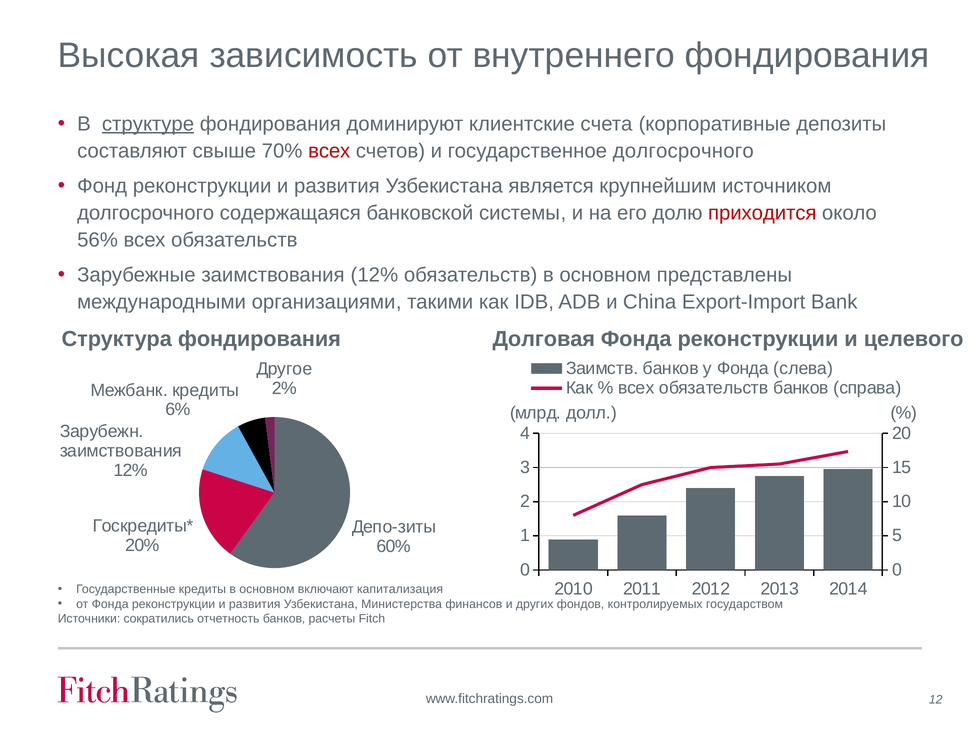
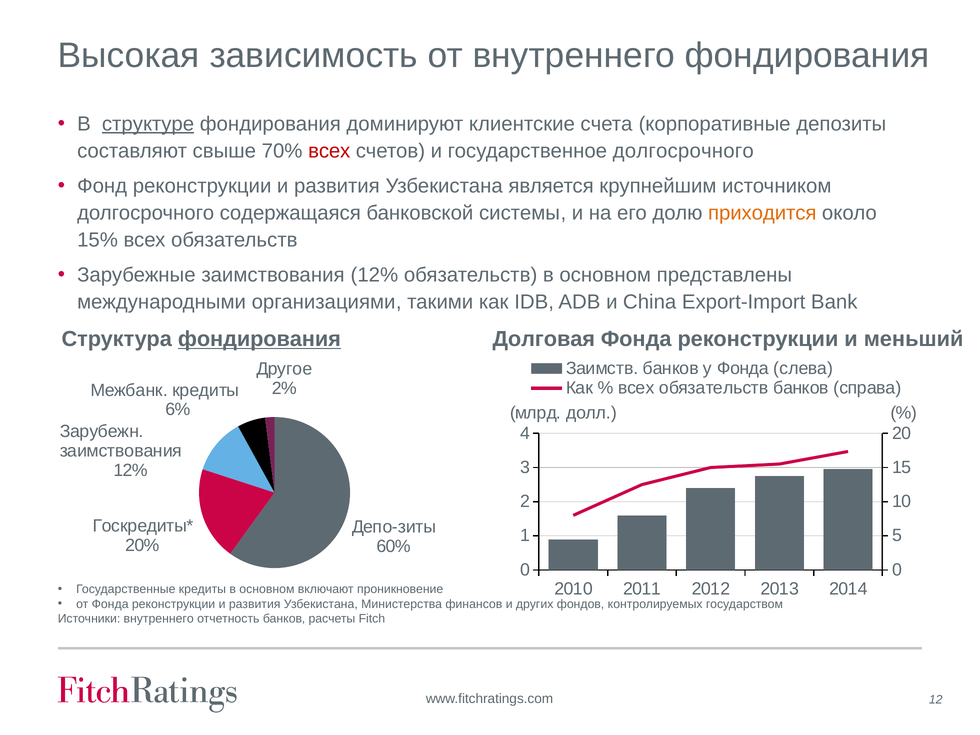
приходится colour: red -> orange (762, 213)
56%: 56% -> 15% (98, 240)
фондирования underline: none -> present (259, 339)
целевого: целевого -> меньший (914, 339)
капитализация: капитализация -> проникновение (400, 589)
Источники сократились: сократились -> внутреннего (159, 619)
